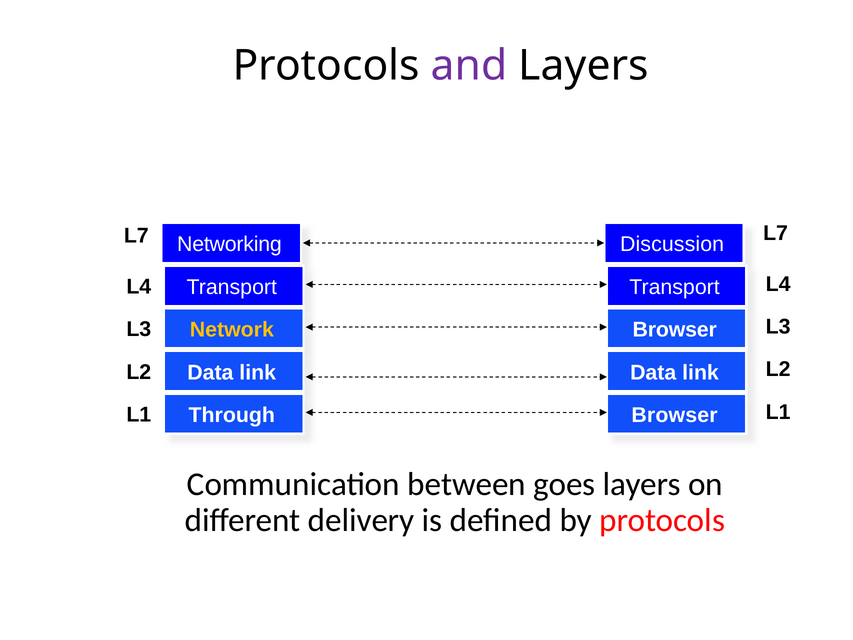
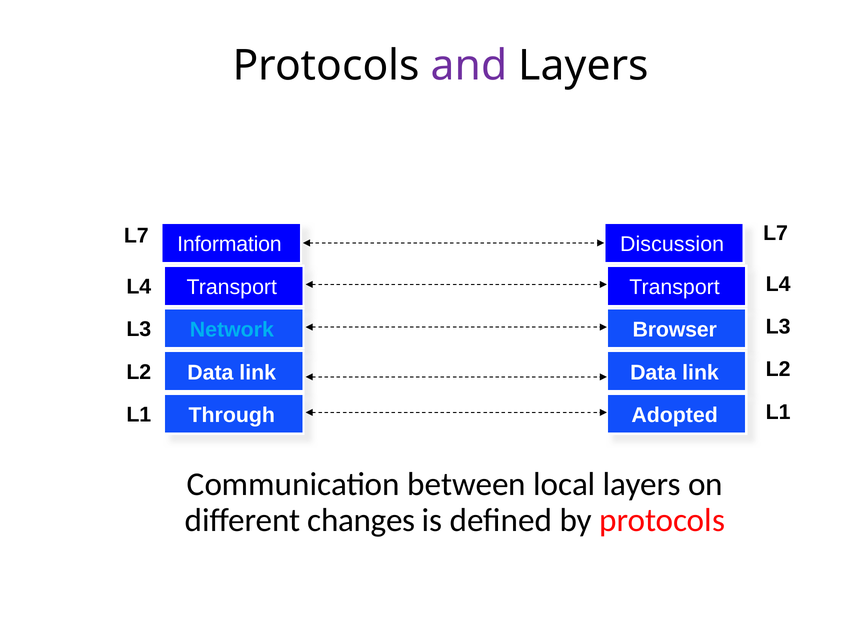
Networking: Networking -> Information (229, 244)
Network colour: yellow -> light blue (232, 330)
Browser: Browser -> Adopted (675, 415)
goes: goes -> local (564, 484)
delivery: delivery -> changes (361, 520)
